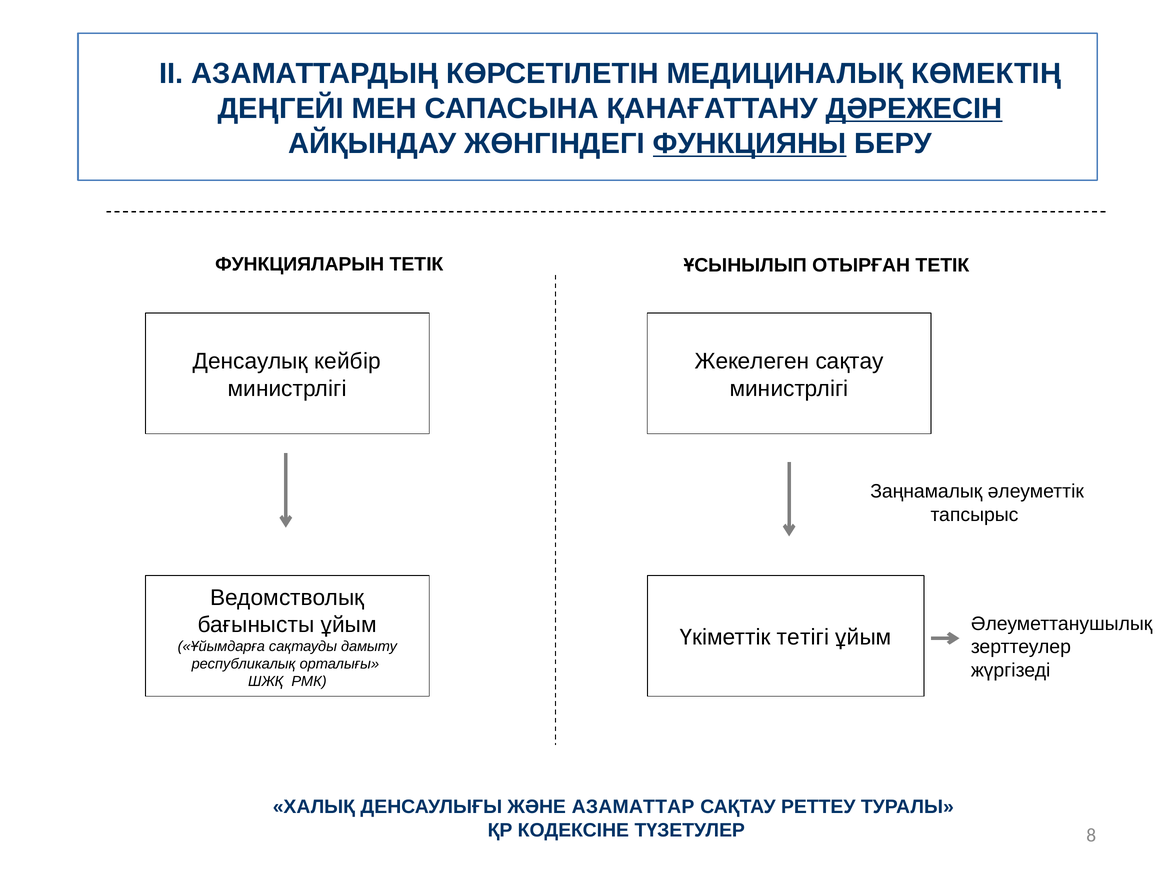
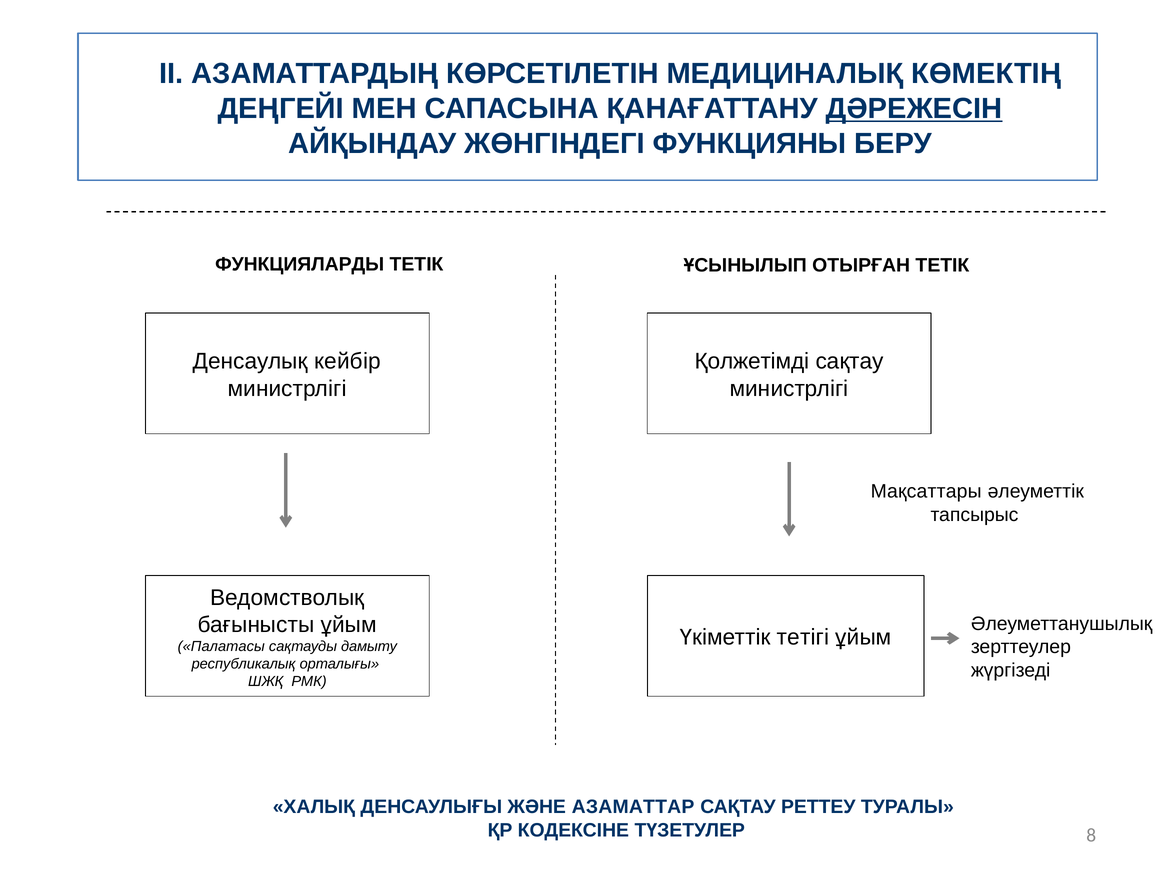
ФУНКЦИЯНЫ underline: present -> none (750, 144)
ФУНКЦИЯЛАРЫН: ФУНКЦИЯЛАРЫН -> ФУНКЦИЯЛАРДЫ (300, 264)
Жекелеген: Жекелеген -> Қолжетімді (752, 361)
Заңнамалық: Заңнамалық -> Мақсаттары (926, 491)
Ұйымдарға: Ұйымдарға -> Палатасы (221, 646)
